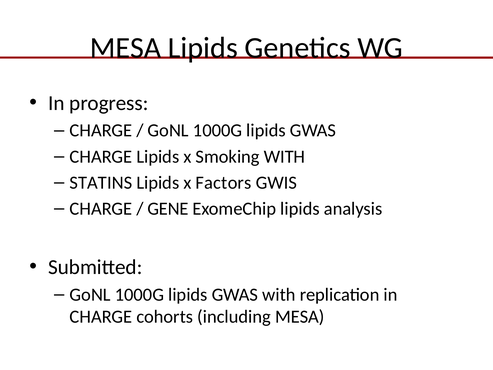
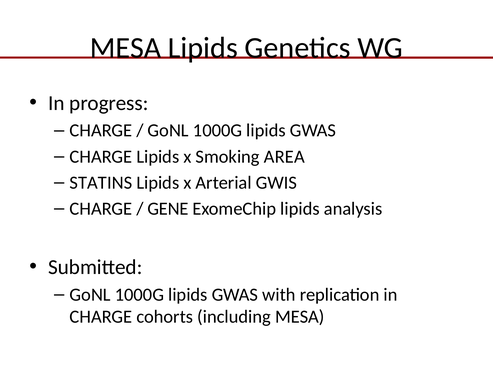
Smoking WITH: WITH -> AREA (284, 157)
Factors: Factors -> Arterial (224, 183)
